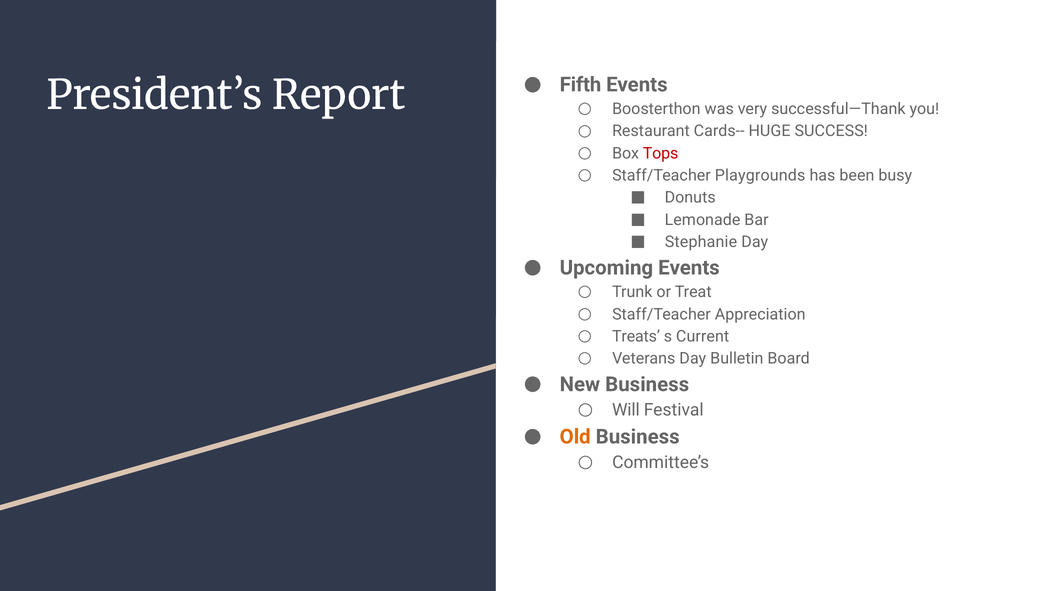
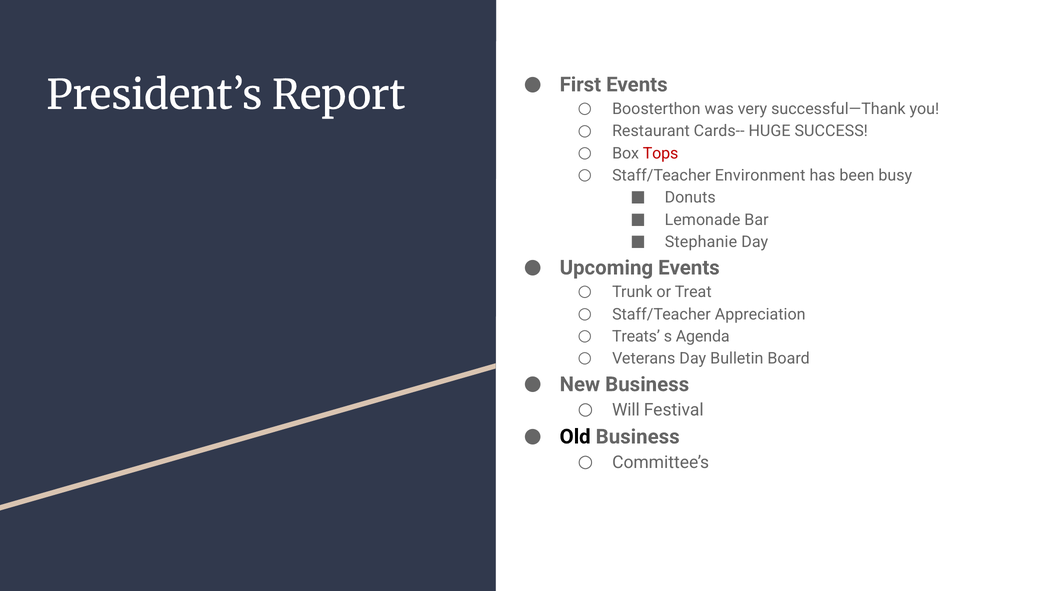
Fifth: Fifth -> First (580, 85)
Playgrounds: Playgrounds -> Environment (760, 176)
Current: Current -> Agenda (703, 337)
Old colour: orange -> black (575, 437)
